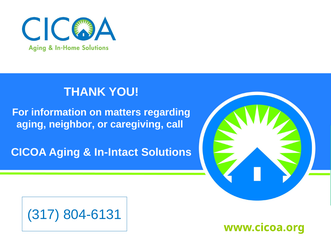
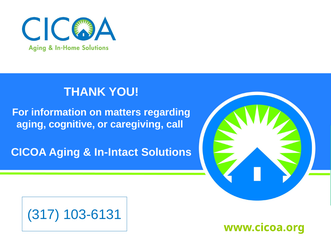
neighbor: neighbor -> cognitive (72, 124)
804-6131: 804-6131 -> 103-6131 (92, 215)
